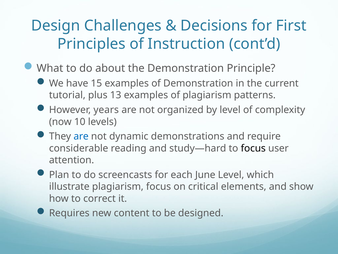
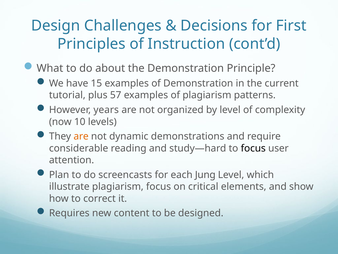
13: 13 -> 57 (116, 95)
are colour: blue -> orange (81, 136)
June: June -> Jung (205, 174)
